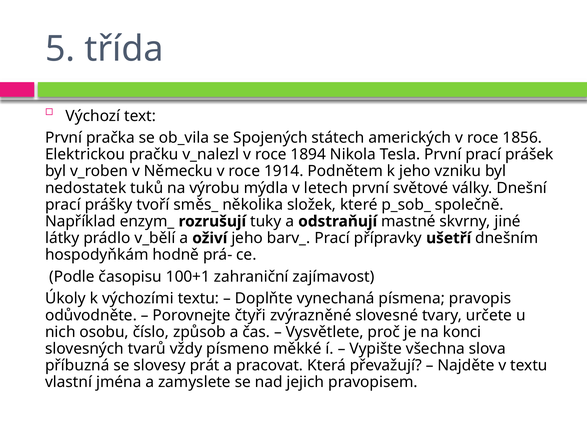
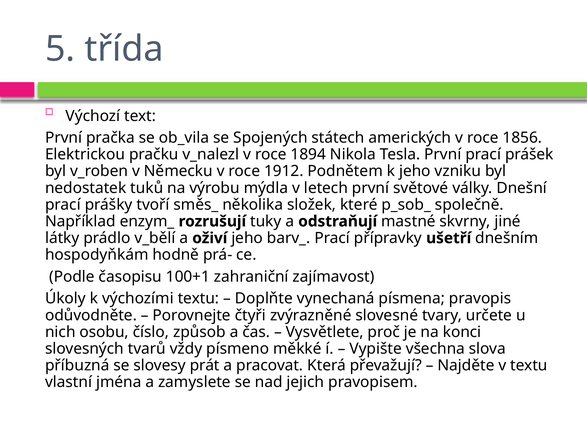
1914: 1914 -> 1912 (284, 171)
